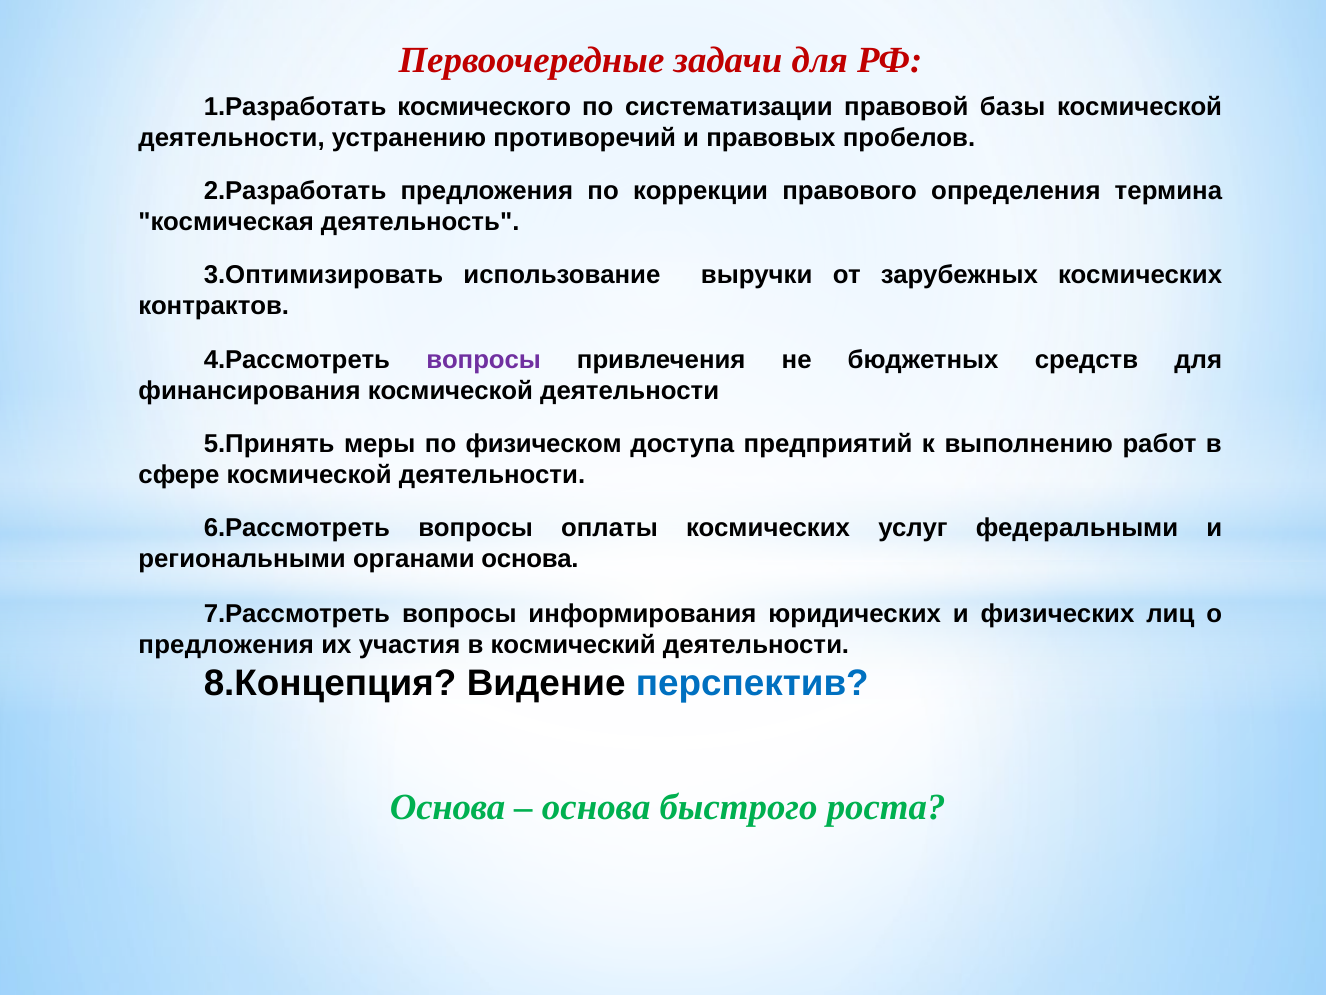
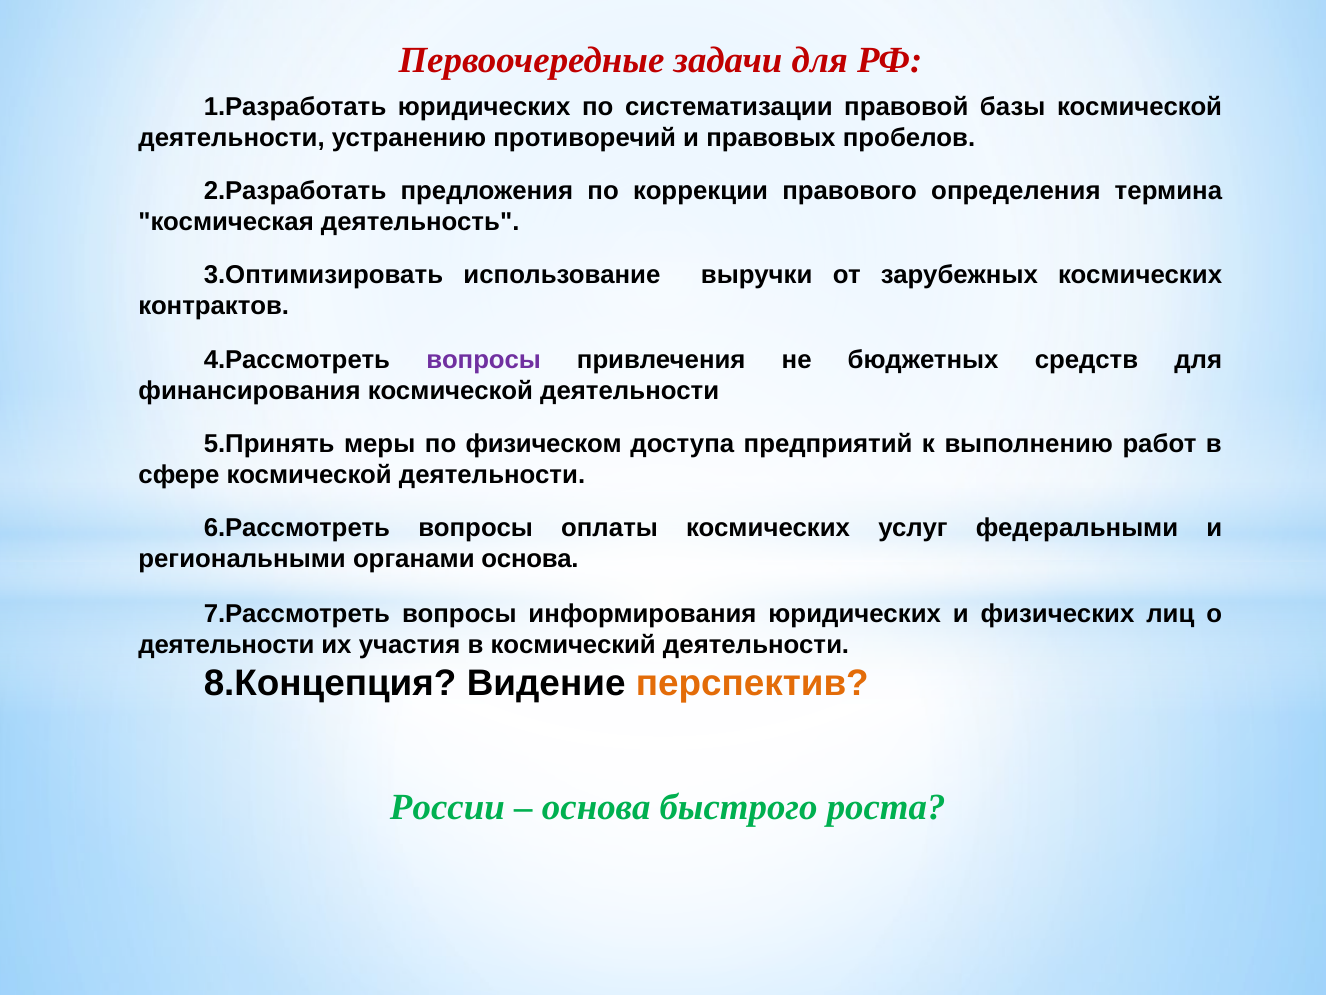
космического: космического -> юридических (484, 107)
предложения: предложения -> деятельности (226, 645)
перспектив colour: blue -> orange (752, 683)
Основа: Основа -> России (447, 807)
